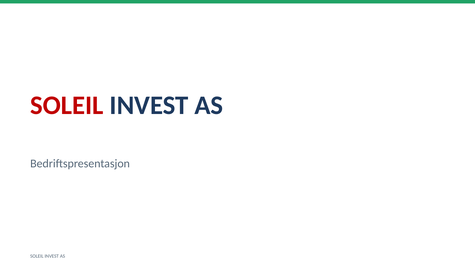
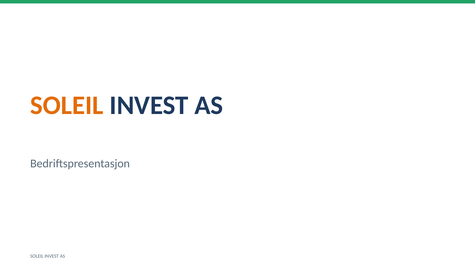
SOLEIL colour: red -> orange (67, 105)
